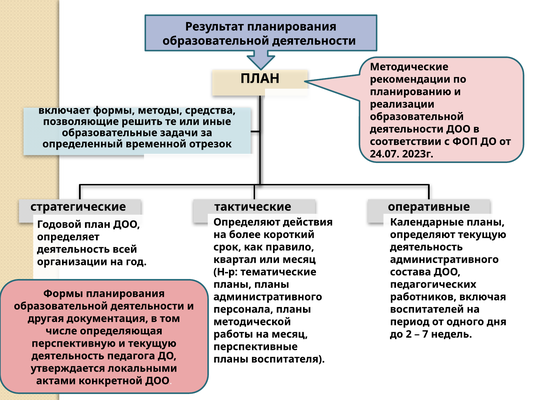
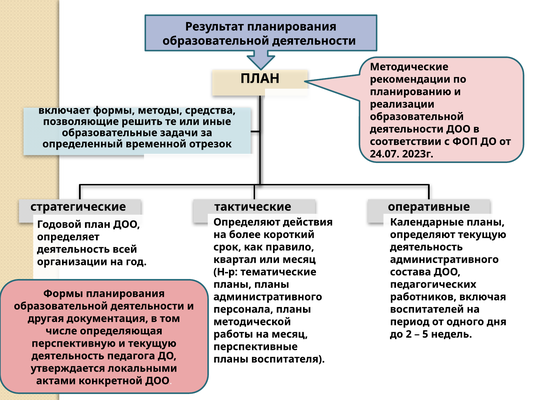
7: 7 -> 5 (425, 335)
